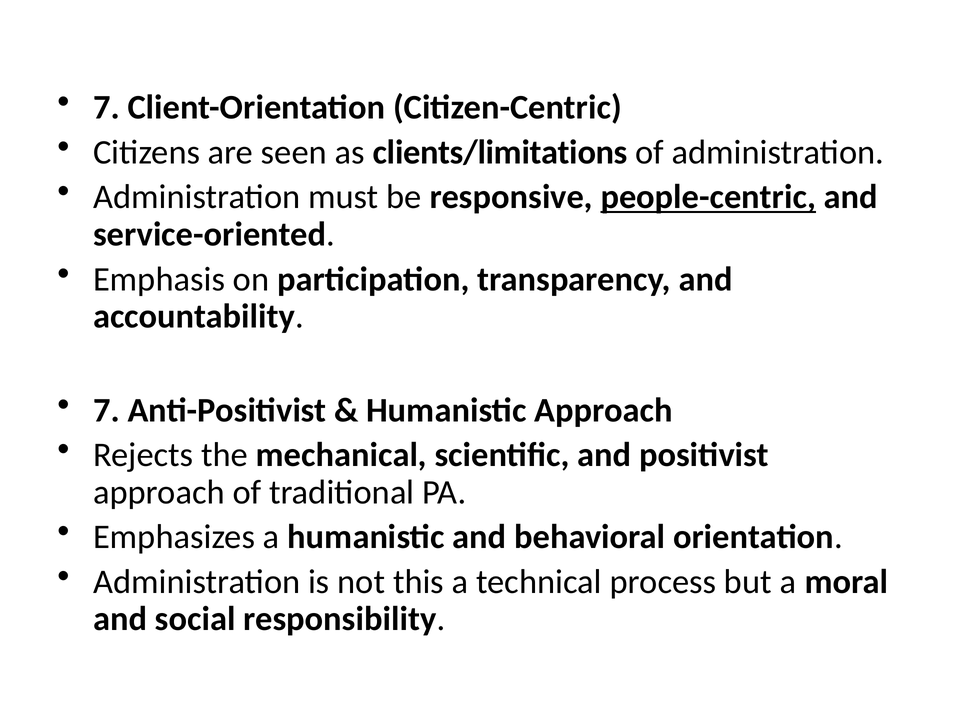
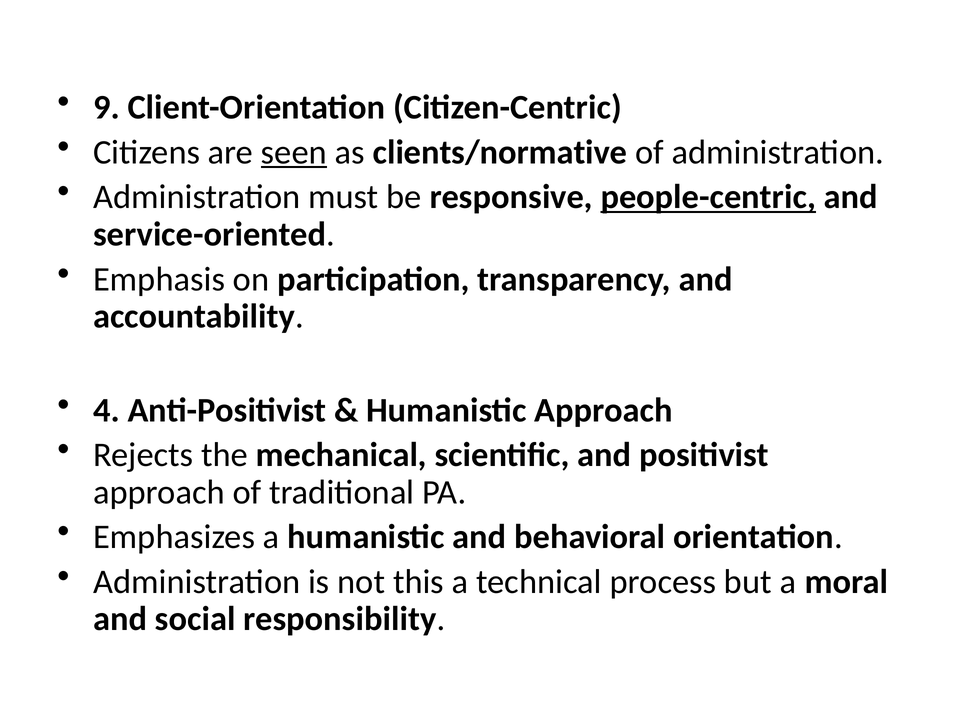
7: 7 -> 9 (106, 107)
seen underline: none -> present (294, 152)
clients/limitations: clients/limitations -> clients/normative (500, 152)
7: 7 -> 4 (106, 410)
